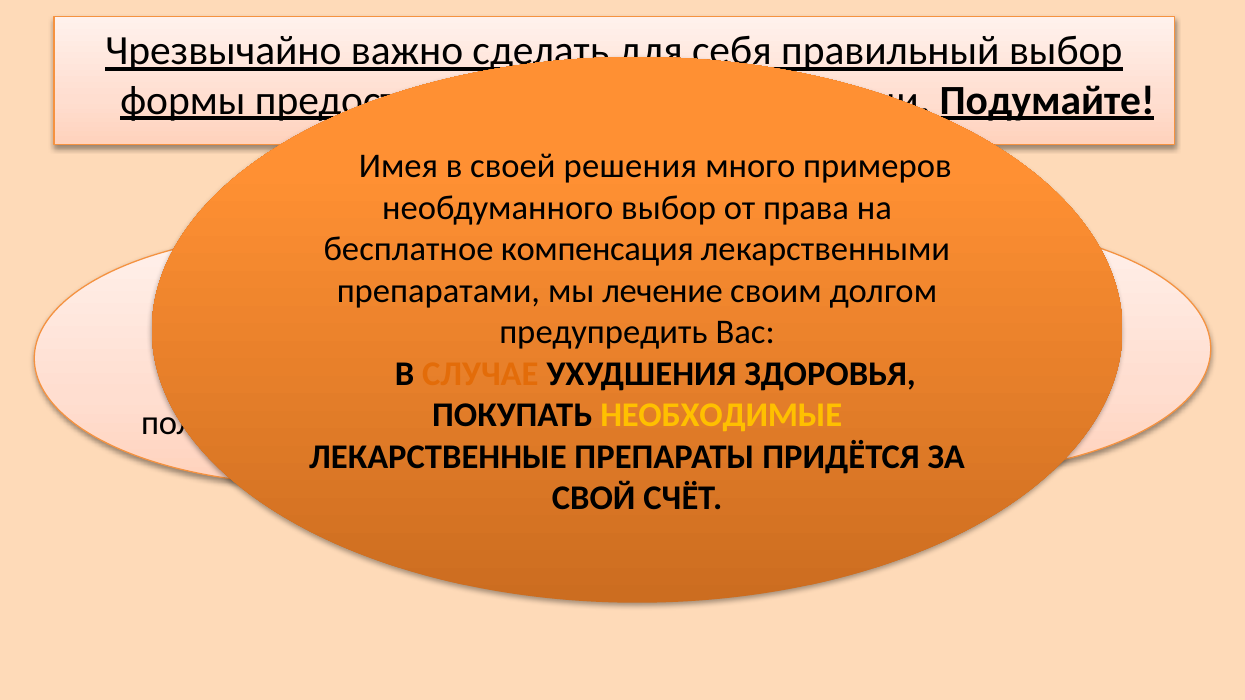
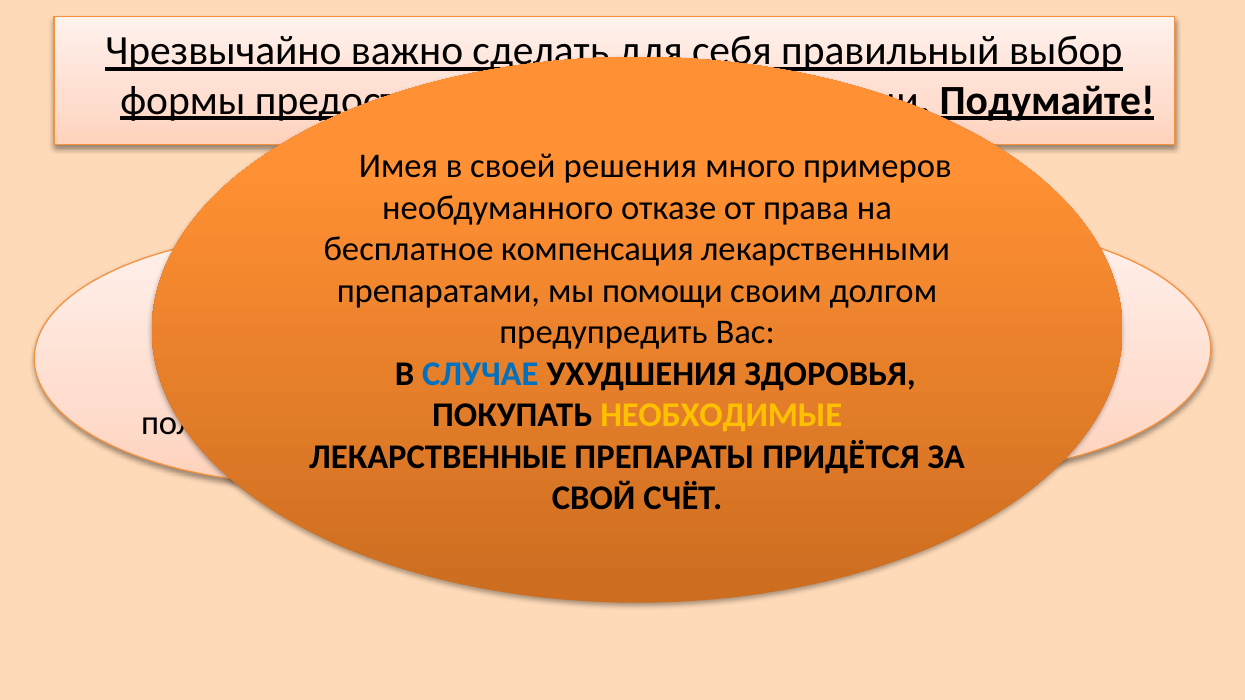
необдуманного выбор: выбор -> отказе (669, 208)
мы лечение: лечение -> помощи (663, 291)
СЛУЧАЕ colour: orange -> blue (480, 374)
